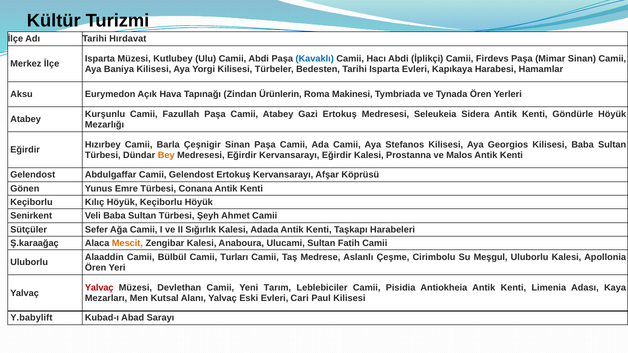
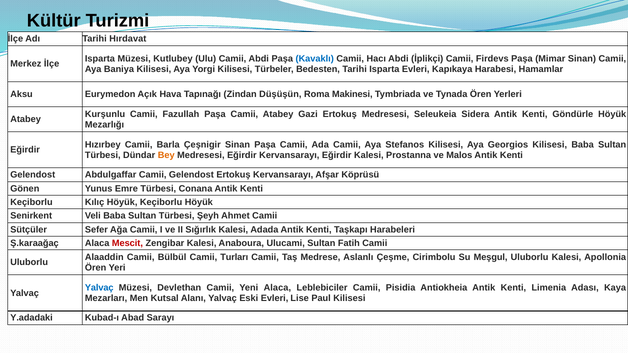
Ürünlerin: Ürünlerin -> Düşüşün (280, 94)
Mescit colour: orange -> red (127, 243)
Yalvaç colour: red -> blue (99, 288)
Yeni Tarım: Tarım -> Alaca (277, 288)
Cari: Cari -> Lise (300, 298)
Y.babylift: Y.babylift -> Y.adadaki (31, 318)
